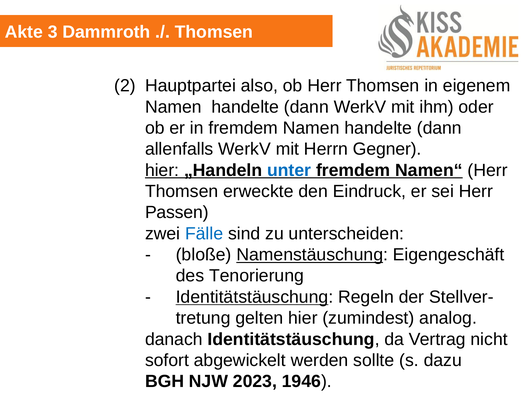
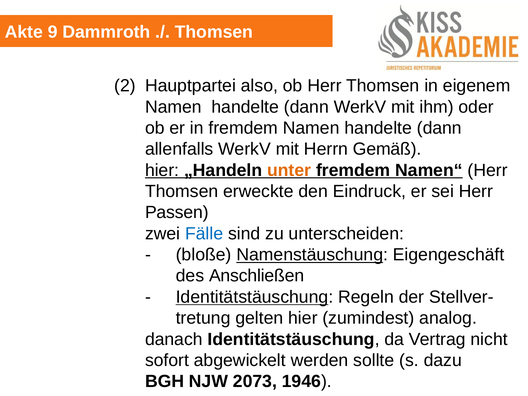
3: 3 -> 9 (53, 32)
Gegner: Gegner -> Gemäß (387, 149)
unter colour: blue -> orange (289, 170)
Tenorierung: Tenorierung -> Anschließen (257, 276)
2023: 2023 -> 2073 (255, 381)
